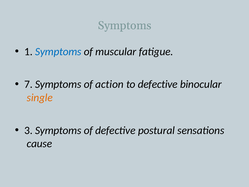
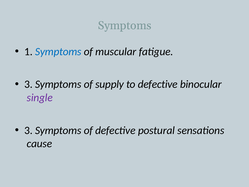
7: 7 -> 3 (28, 84)
action: action -> supply (110, 84)
single colour: orange -> purple (40, 98)
